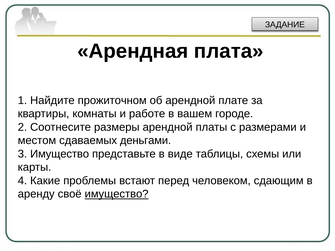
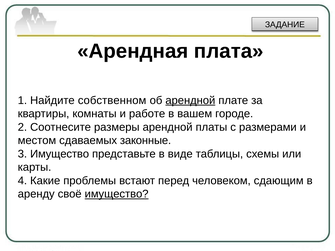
прожиточном: прожиточном -> собственном (112, 100)
арендной underline: none -> present (190, 100)
деньгами: деньгами -> законные (146, 141)
